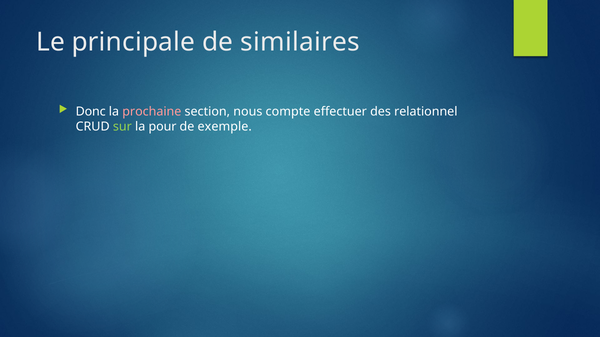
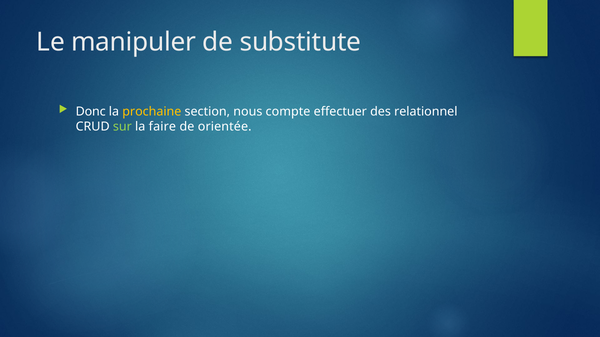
principale: principale -> manipuler (134, 42)
similaires: similaires -> substitute (300, 42)
prochaine colour: pink -> yellow (152, 112)
pour: pour -> faire (162, 127)
exemple: exemple -> orientée (225, 127)
